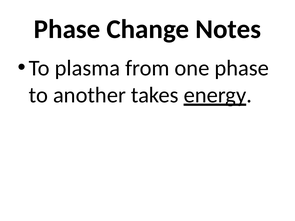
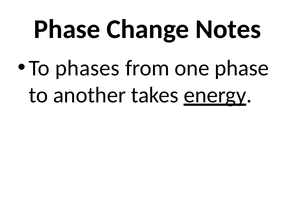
plasma: plasma -> phases (87, 68)
